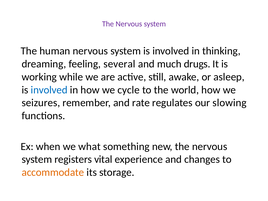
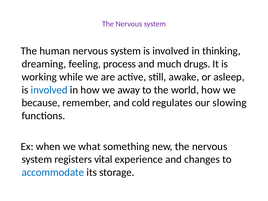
several: several -> process (120, 64)
cycle: cycle -> away (129, 90)
seizures: seizures -> because (41, 103)
rate: rate -> cold (141, 103)
accommodate colour: orange -> blue (53, 172)
